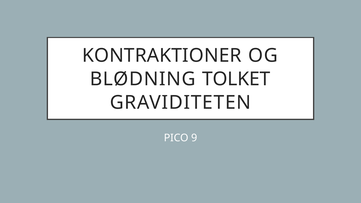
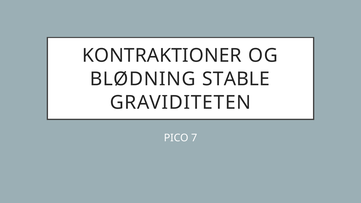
TOLKET: TOLKET -> STABLE (236, 79)
9: 9 -> 7 (194, 138)
